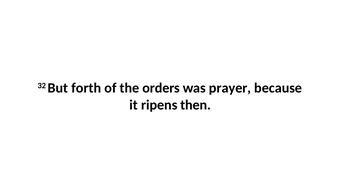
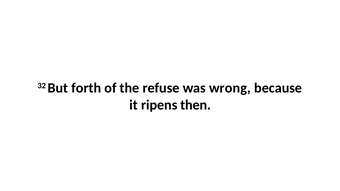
orders: orders -> refuse (161, 88)
prayer: prayer -> wrong (230, 88)
